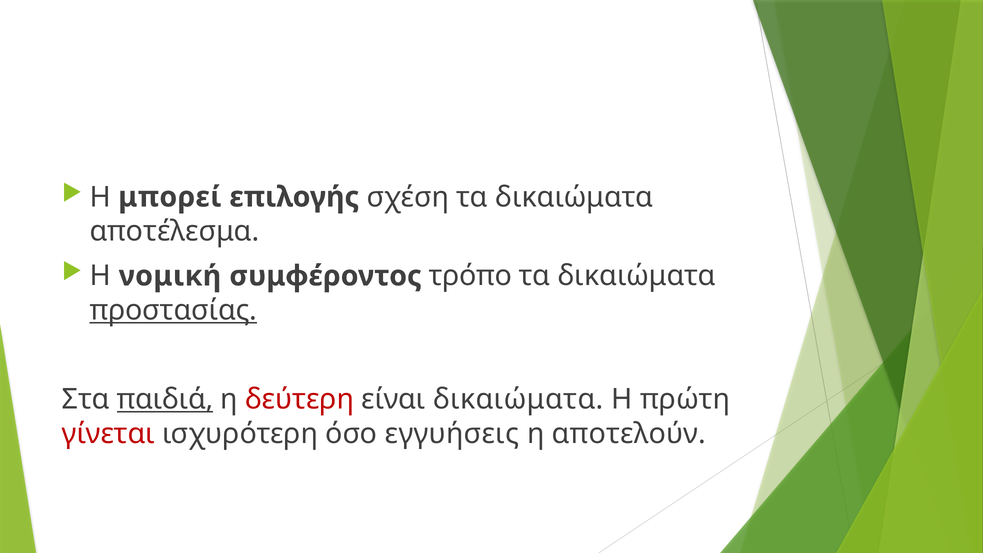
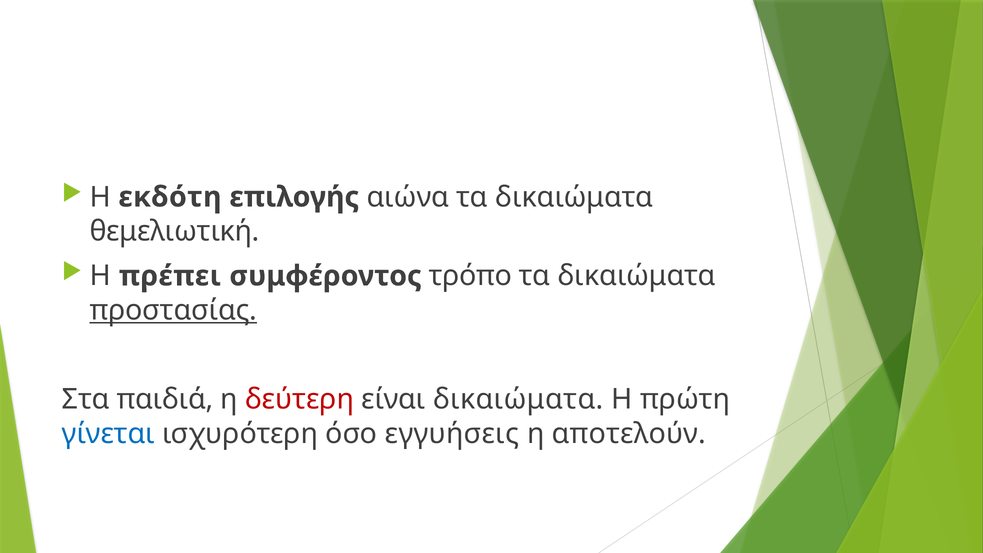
μπορεί: μπορεί -> εκδότη (170, 197)
σχέση: σχέση -> αιώνα (408, 197)
αποτέλεσμα: αποτέλεσμα -> θεμελιωτική (175, 231)
νομική: νομική -> πρέπει (170, 276)
παιδιά underline: present -> none (165, 399)
γίνεται colour: red -> blue (108, 434)
